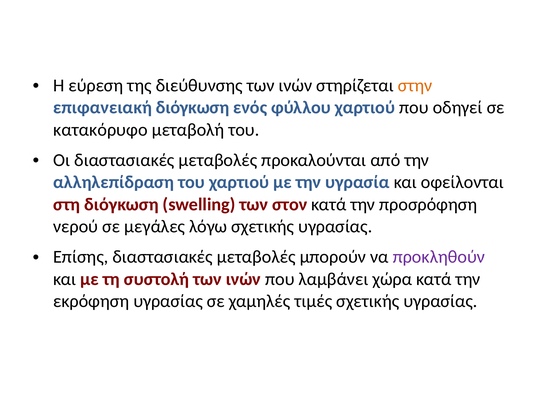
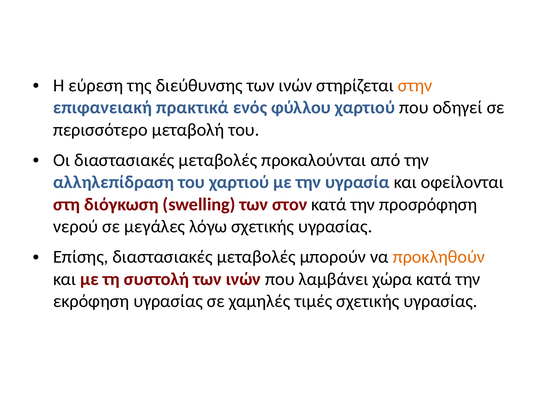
επιφανειακή διόγκωση: διόγκωση -> πρακτικά (192, 107)
κατακόρυφο: κατακόρυφο -> περισσότερο (100, 130)
προκληθούν colour: purple -> orange (439, 257)
